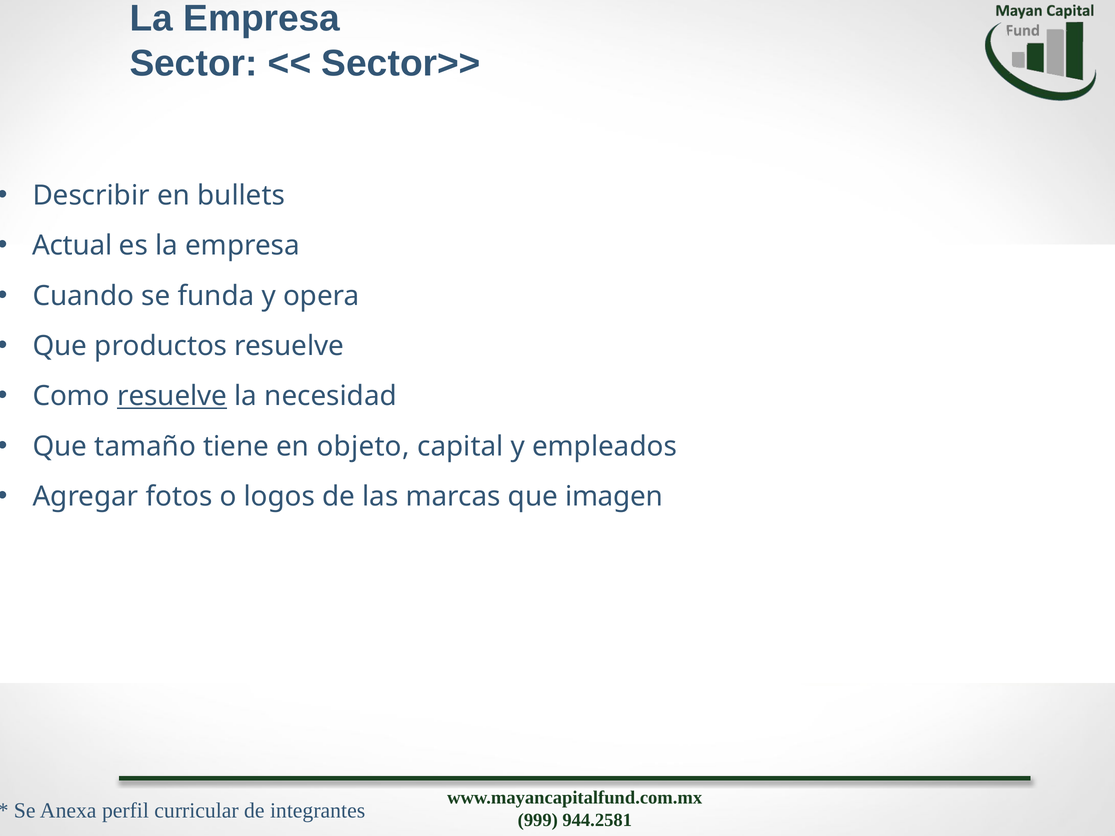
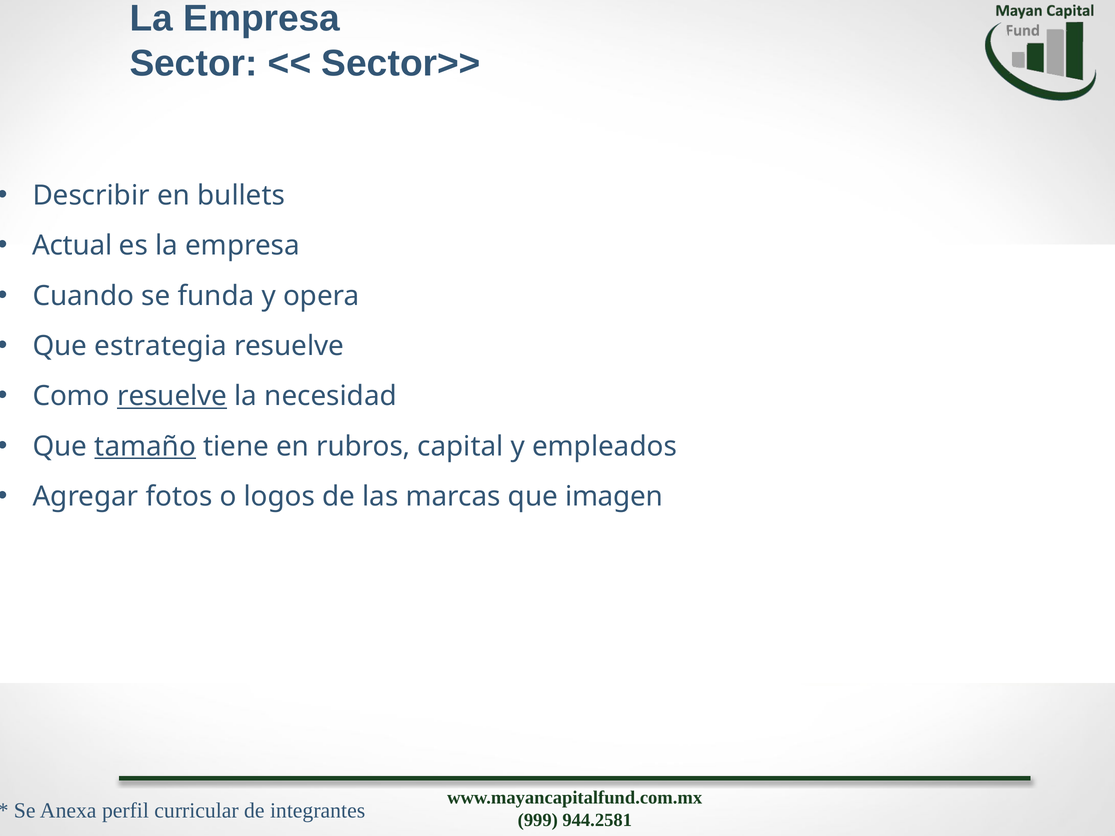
productos: productos -> estrategia (161, 346)
tamaño underline: none -> present (145, 446)
objeto: objeto -> rubros (363, 446)
